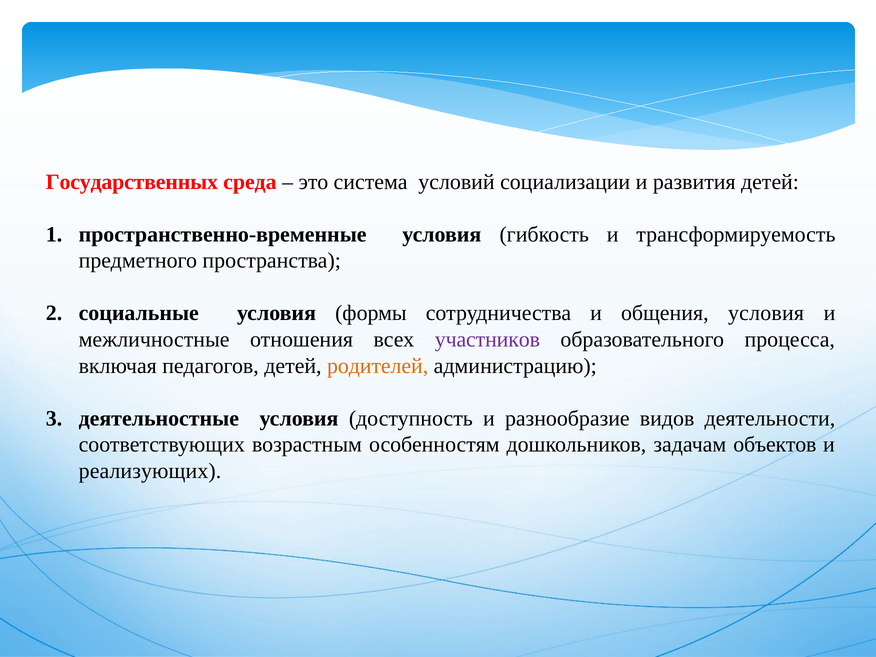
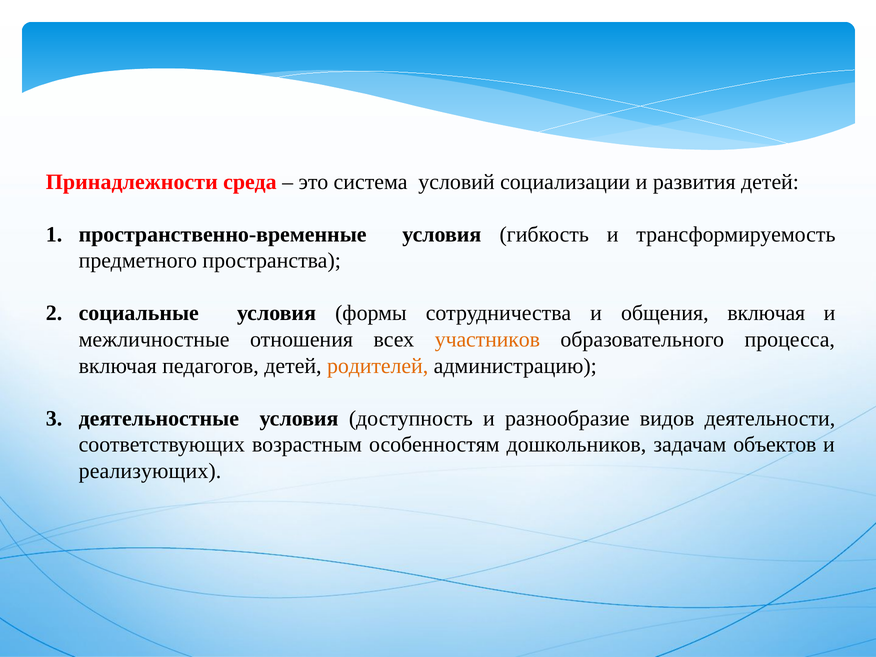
Государственных: Государственных -> Принадлежности (132, 182)
общения условия: условия -> включая (766, 313)
участников colour: purple -> orange (487, 340)
